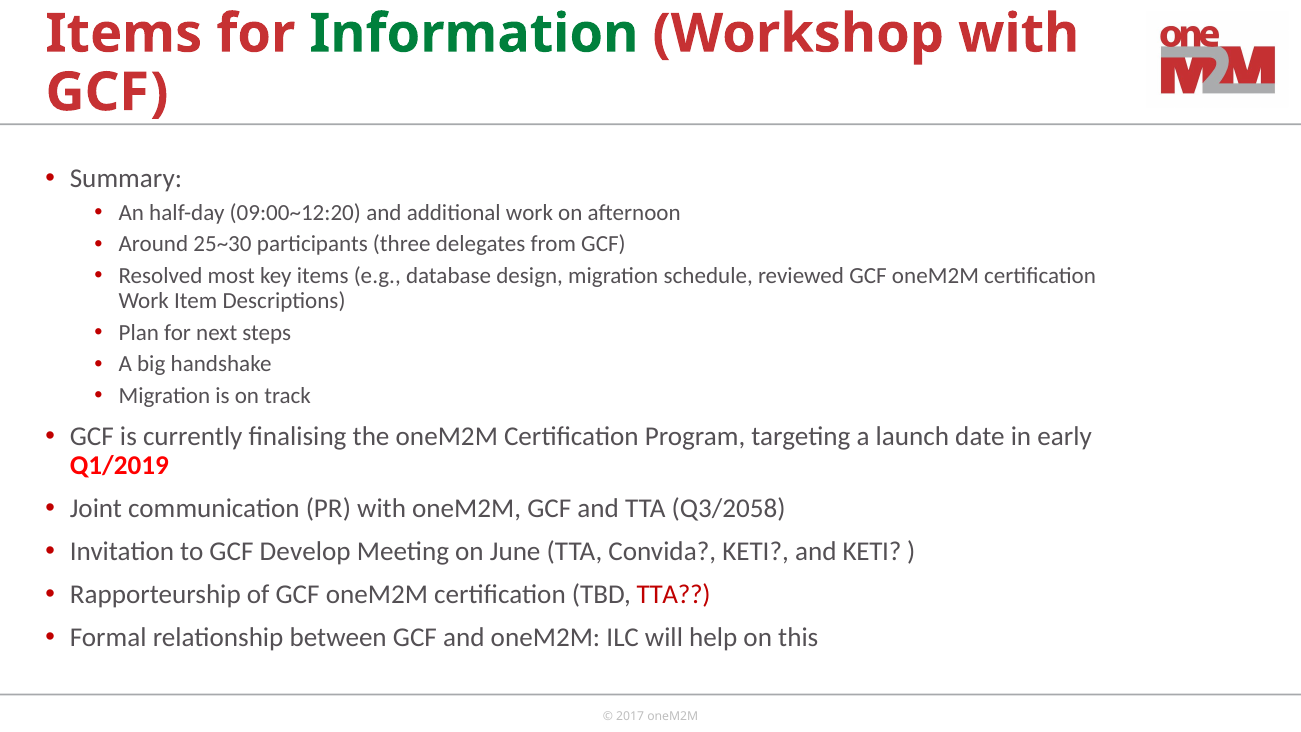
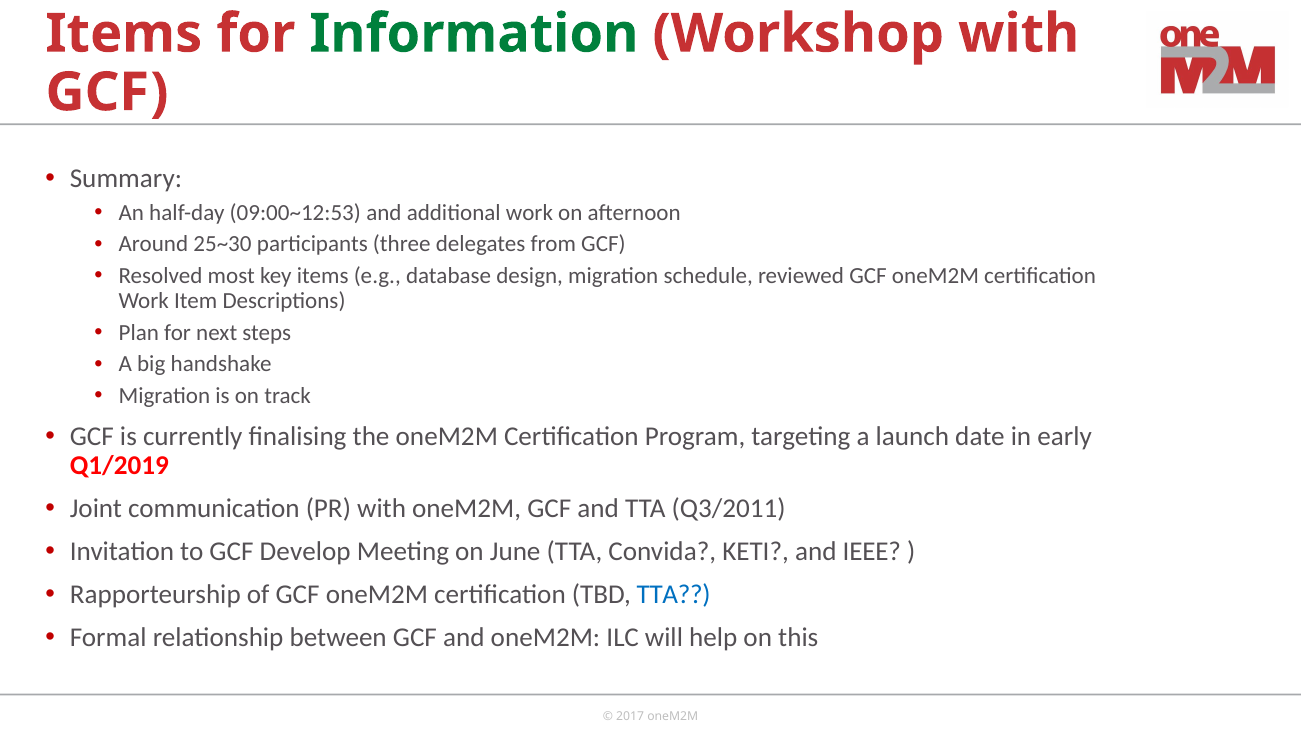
09:00~12:20: 09:00~12:20 -> 09:00~12:53 (295, 213)
Q3/2058: Q3/2058 -> Q3/2011 (729, 509)
and KETI: KETI -> IEEE (872, 551)
TTA colour: red -> blue (674, 594)
